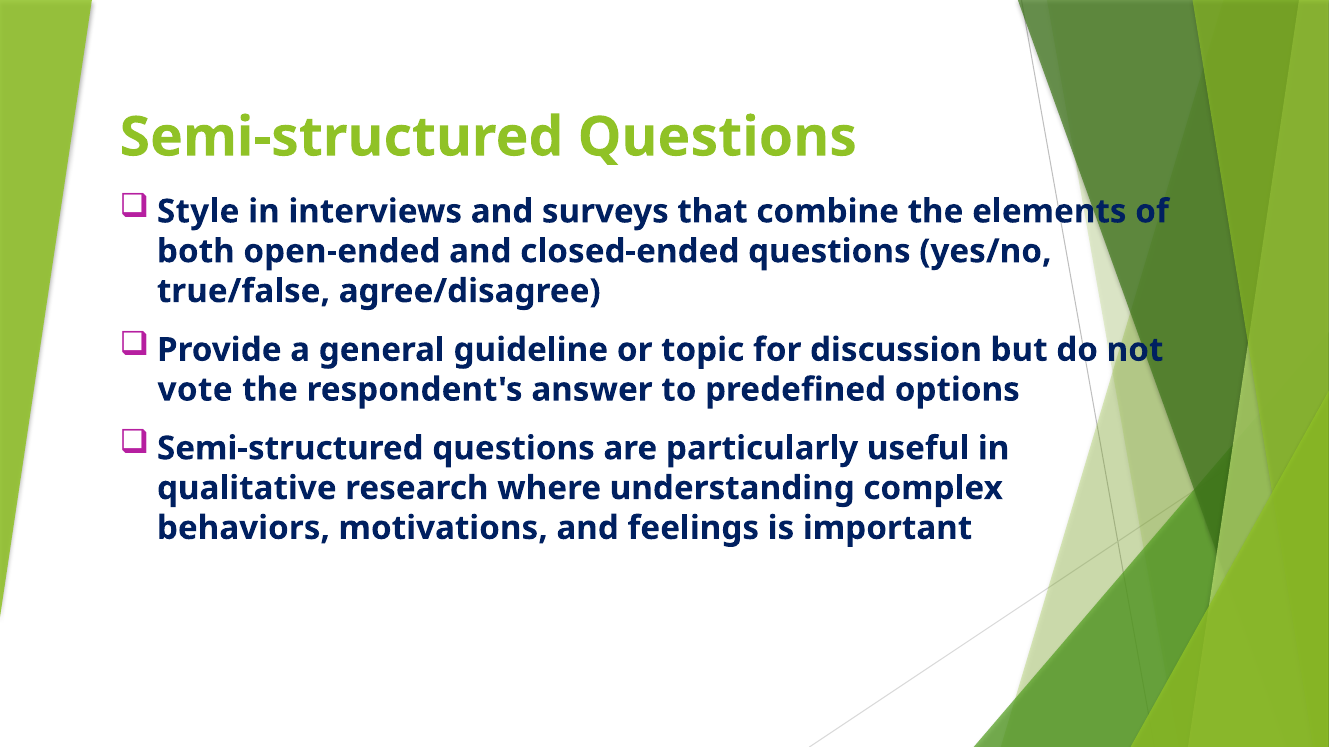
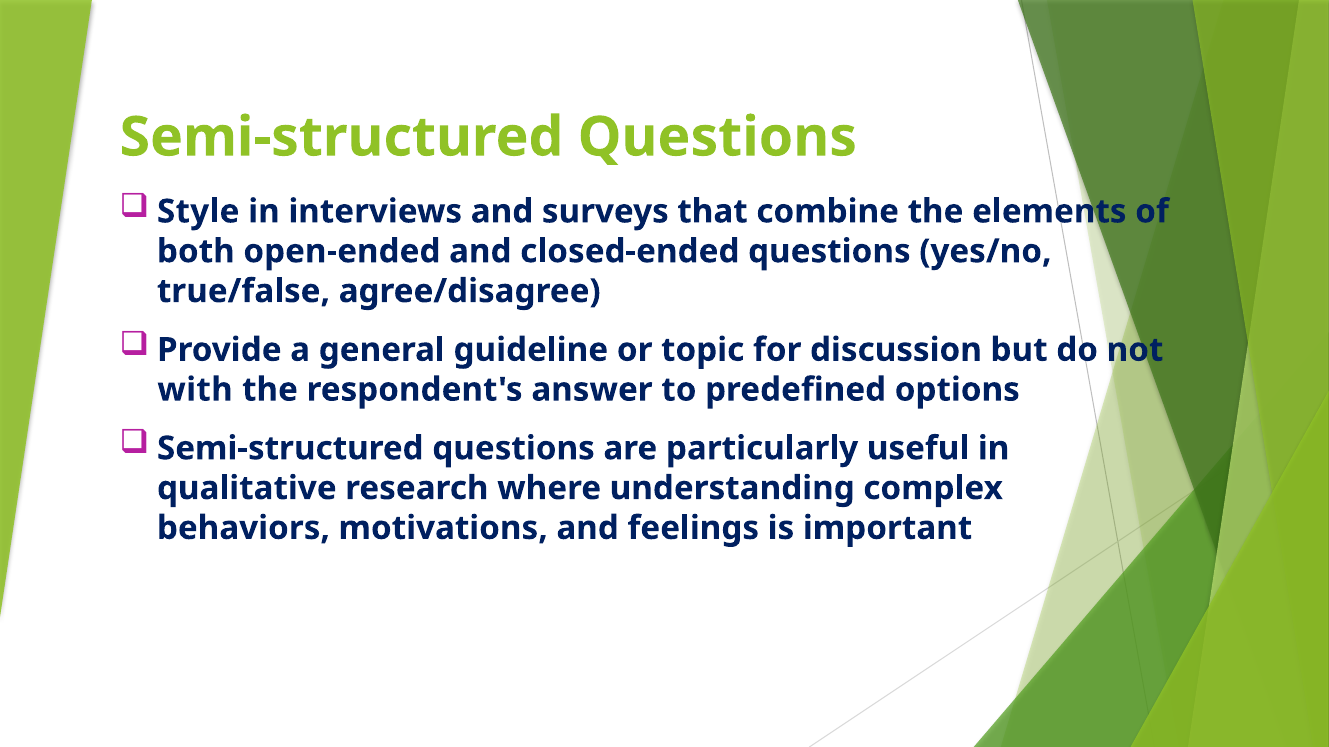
vote: vote -> with (195, 390)
